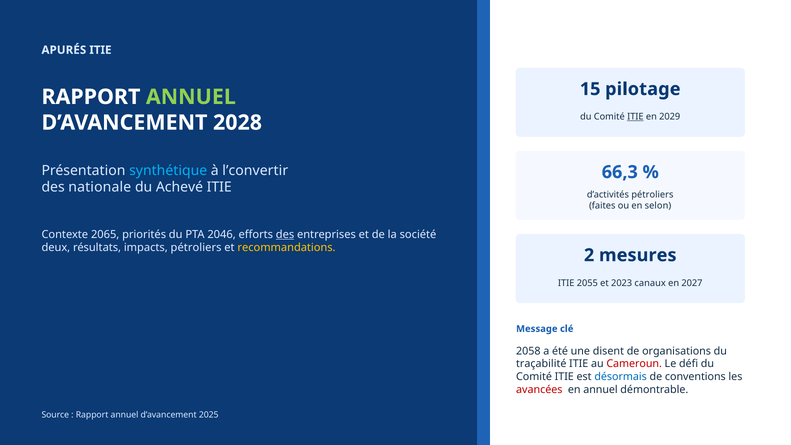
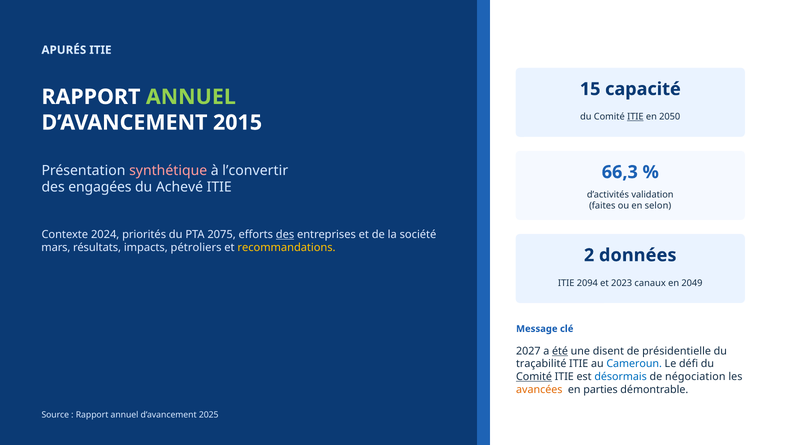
pilotage: pilotage -> capacité (643, 89)
2029: 2029 -> 2050 (670, 117)
2028: 2028 -> 2015 (238, 123)
synthétique colour: light blue -> pink (168, 171)
nationale: nationale -> engagées (100, 187)
d’activités pétroliers: pétroliers -> validation (652, 194)
2065: 2065 -> 2024 (105, 234)
2046: 2046 -> 2075 (222, 234)
deux: deux -> mars (56, 248)
mesures: mesures -> données (638, 255)
2055: 2055 -> 2094 (587, 283)
2027: 2027 -> 2049 (692, 283)
2058: 2058 -> 2027 (528, 351)
été underline: none -> present (560, 351)
organisations: organisations -> présidentielle (677, 351)
Cameroun colour: red -> blue (634, 364)
Comité underline: none -> present (534, 377)
conventions: conventions -> négociation (695, 377)
avancées colour: red -> orange (539, 390)
en annuel: annuel -> parties (601, 390)
